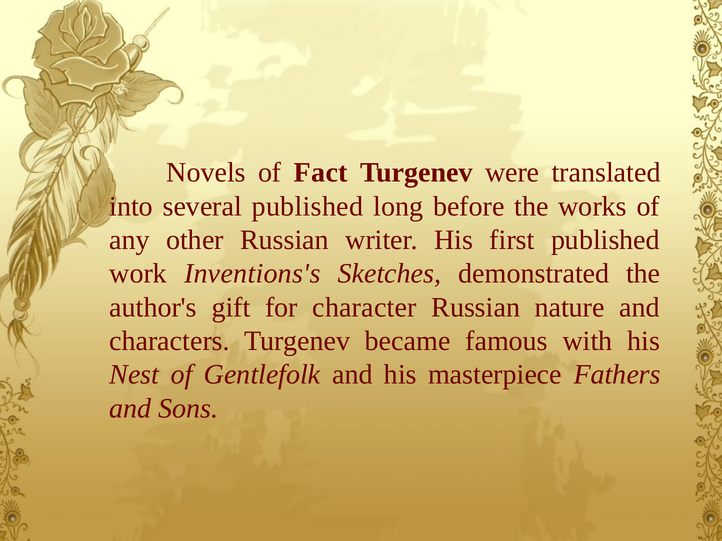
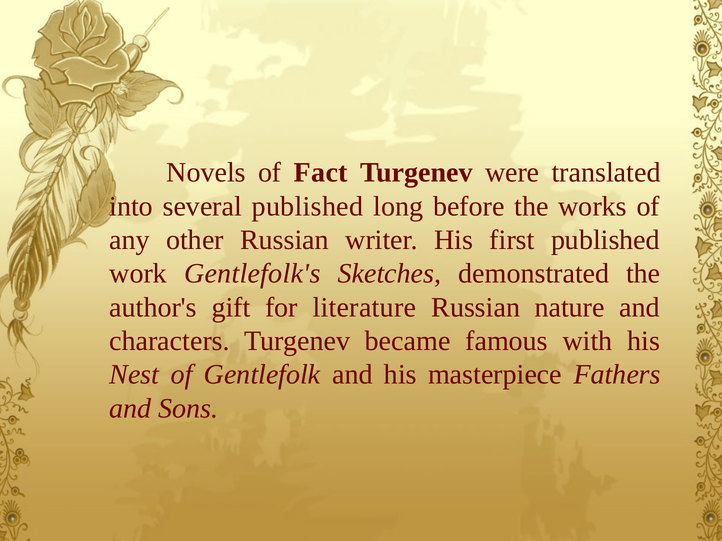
Inventions's: Inventions's -> Gentlefolk's (252, 274)
character: character -> literature (364, 308)
